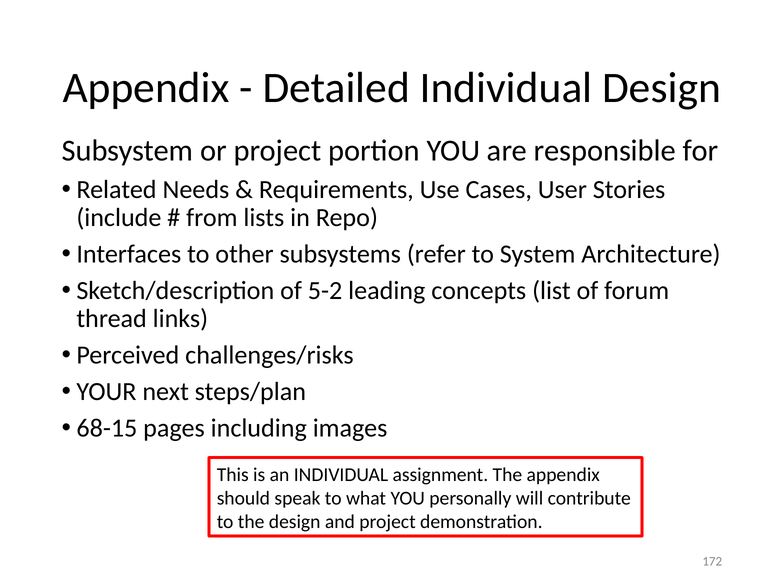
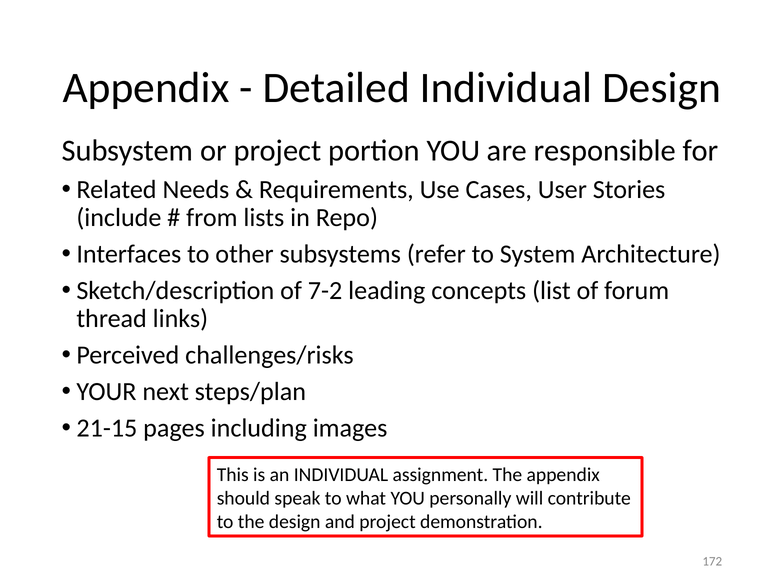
5-2: 5-2 -> 7-2 (325, 291)
68-15: 68-15 -> 21-15 (107, 428)
